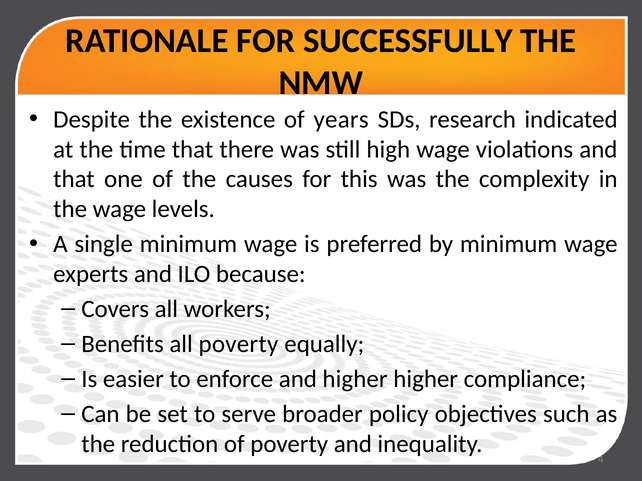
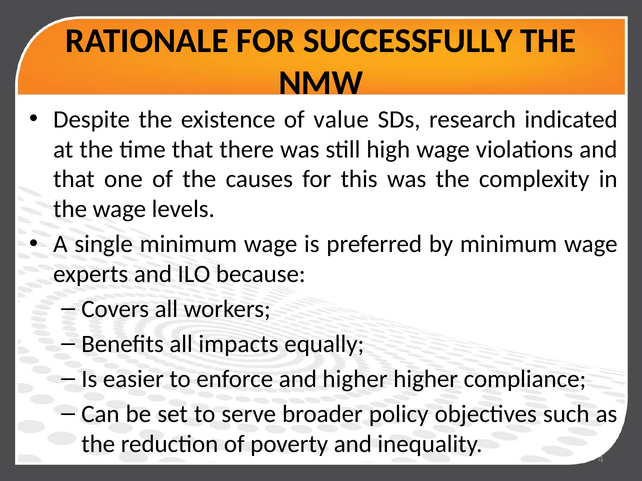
years: years -> value (341, 119)
all poverty: poverty -> impacts (238, 344)
